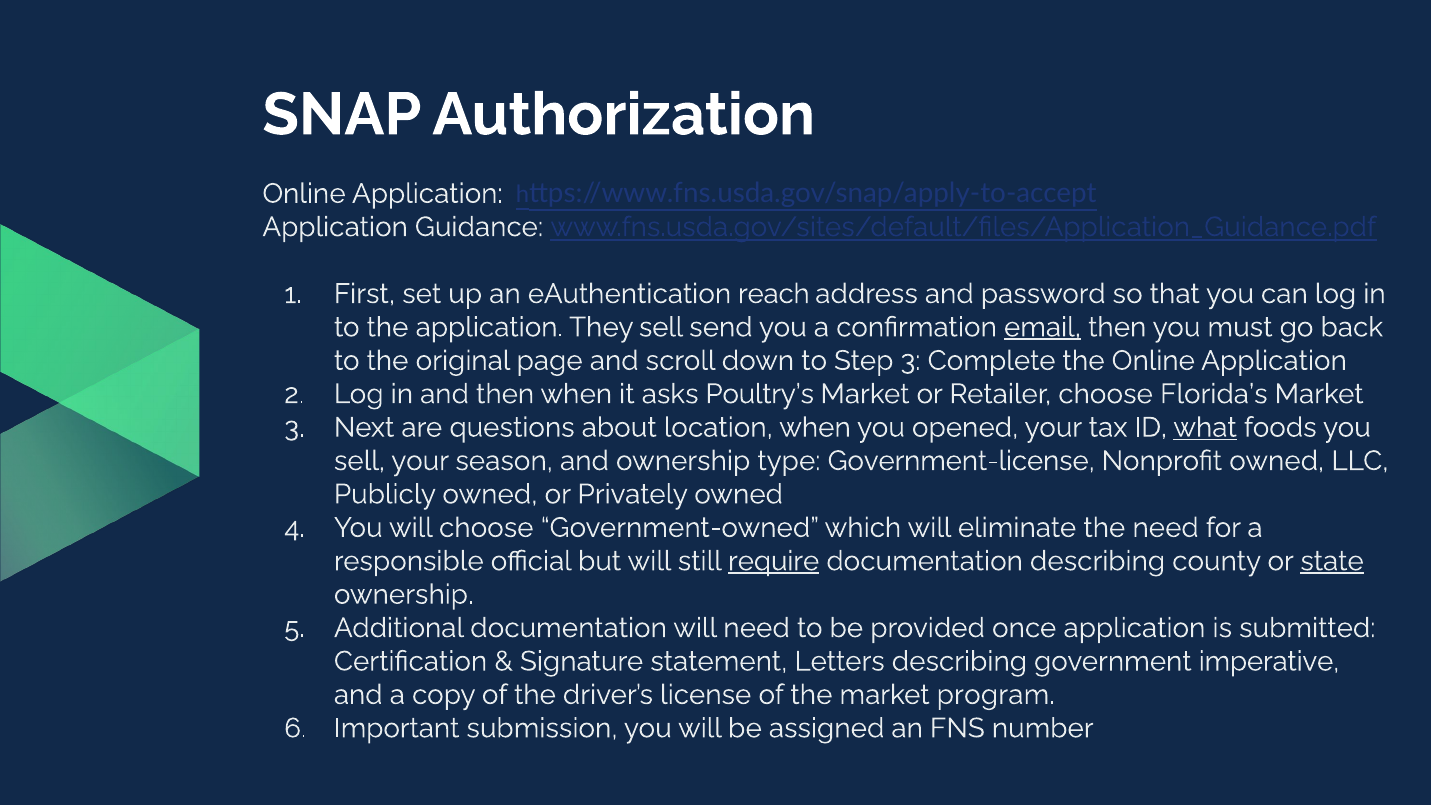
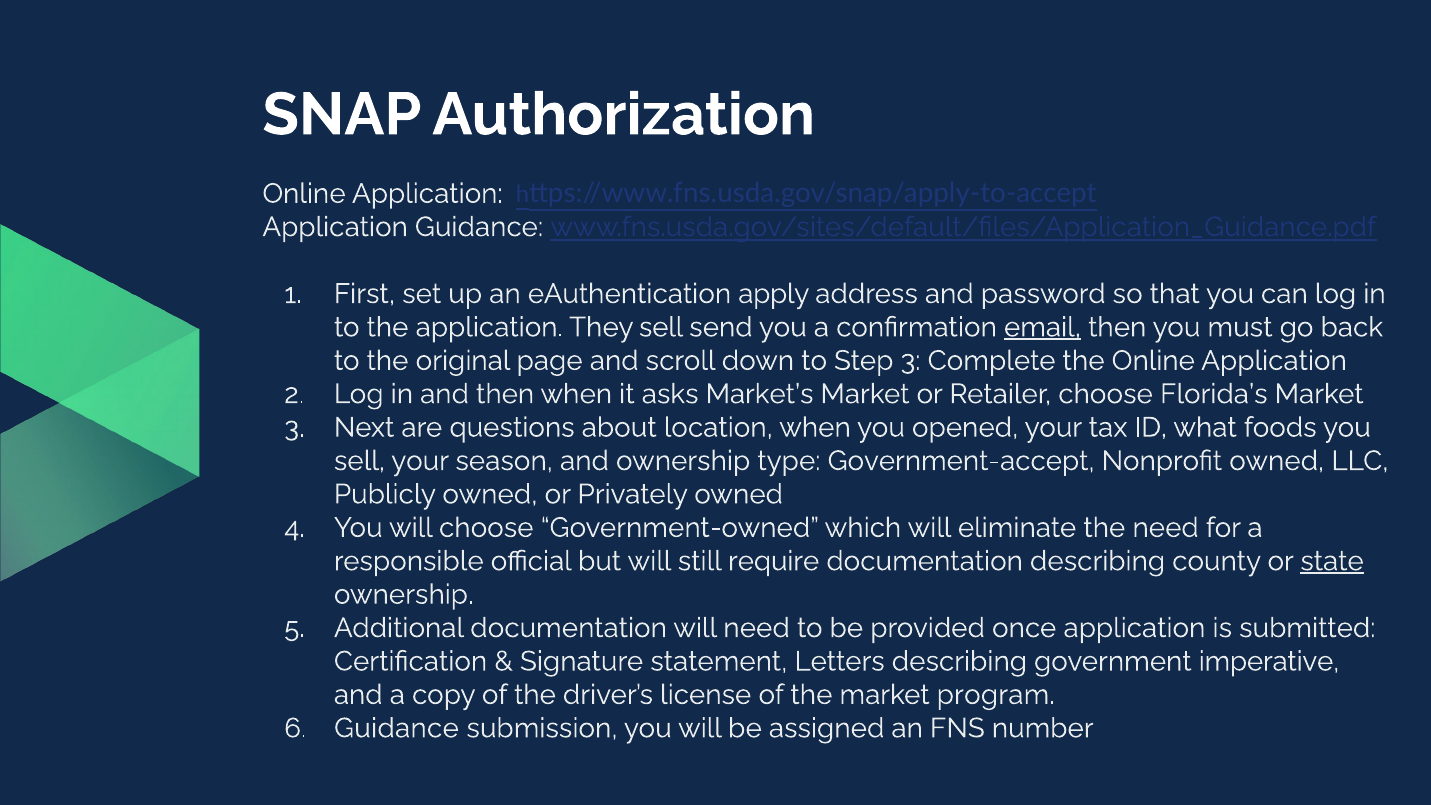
reach: reach -> apply (774, 294)
Poultry’s: Poultry’s -> Market’s (760, 394)
what underline: present -> none (1205, 427)
Government-license: Government-license -> Government-accept (961, 461)
require underline: present -> none (774, 561)
Important: Important -> Guidance (396, 728)
